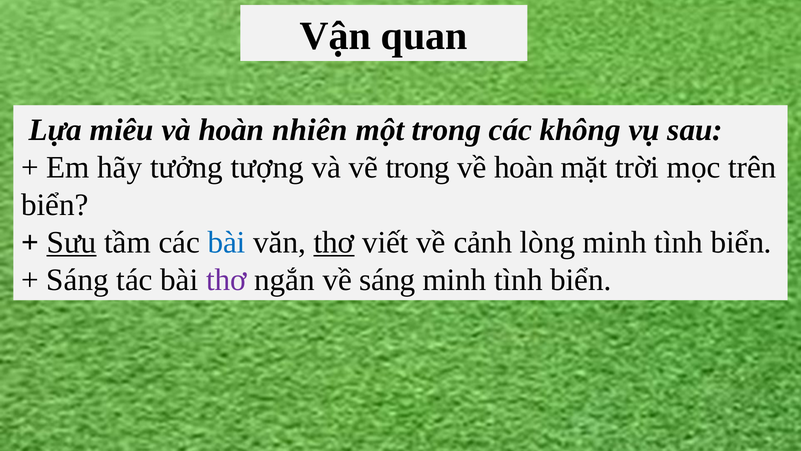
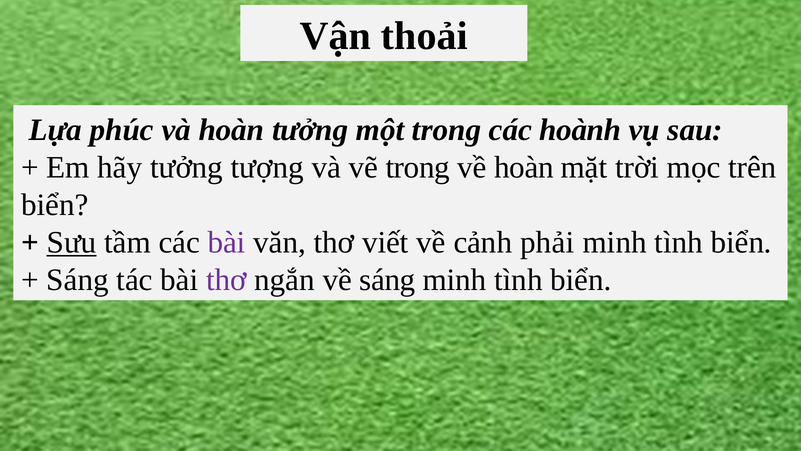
quan: quan -> thoải (424, 36)
miêu: miêu -> phúc (122, 130)
hoàn nhiên: nhiên -> tưởng (310, 130)
không: không -> hoành (580, 130)
bài colour: blue -> purple (227, 242)
thơ underline: present -> none (334, 242)
lòng: lòng -> phải (547, 242)
